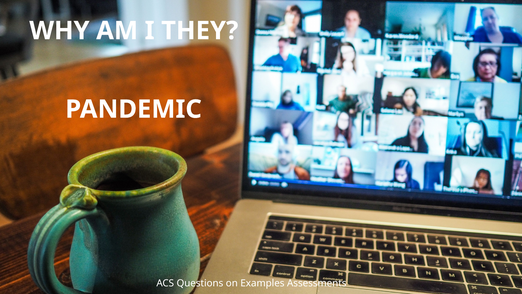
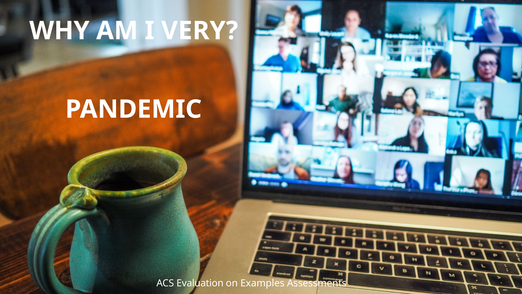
THEY: THEY -> VERY (200, 31)
Questions: Questions -> Evaluation (200, 283)
